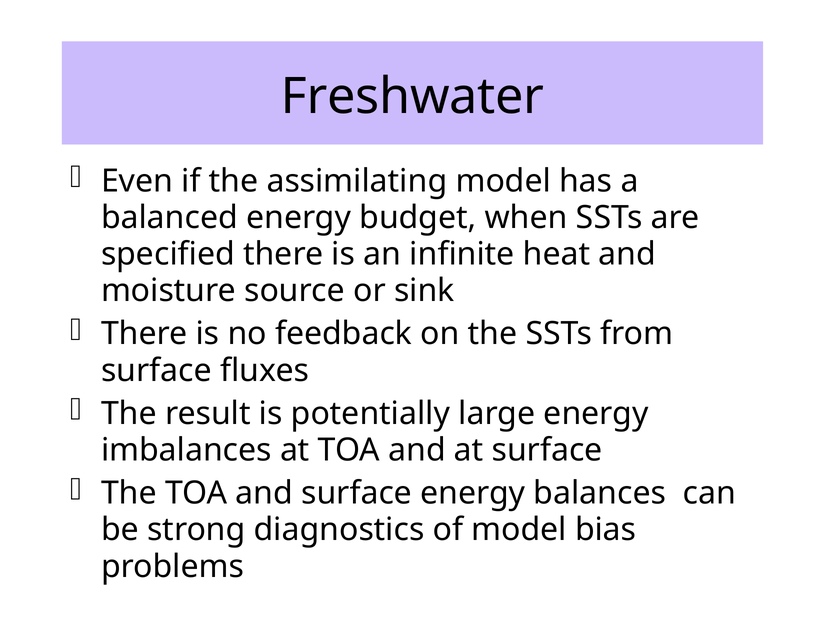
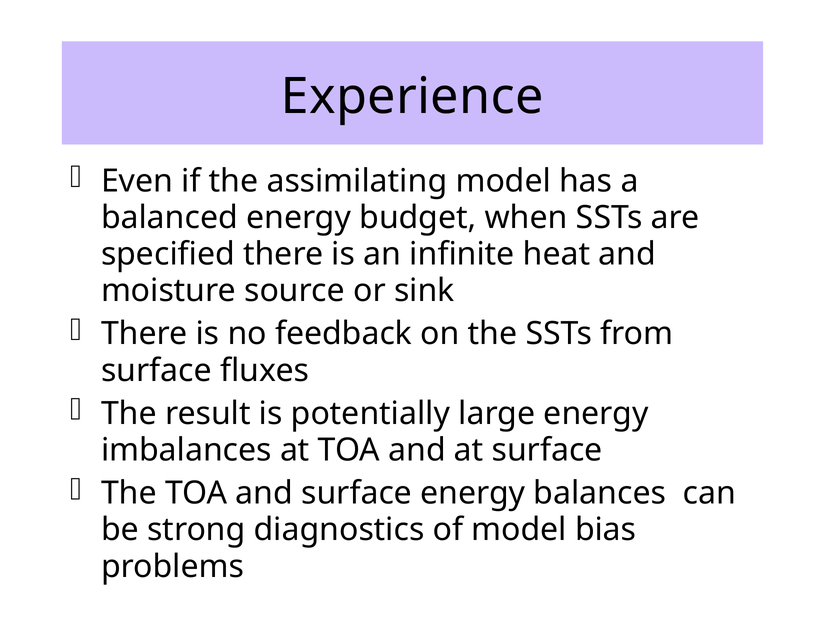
Freshwater: Freshwater -> Experience (412, 96)
